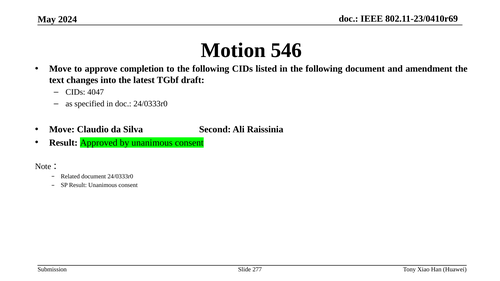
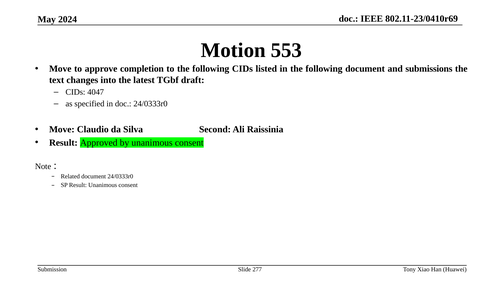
546: 546 -> 553 (286, 50)
amendment: amendment -> submissions (429, 69)
